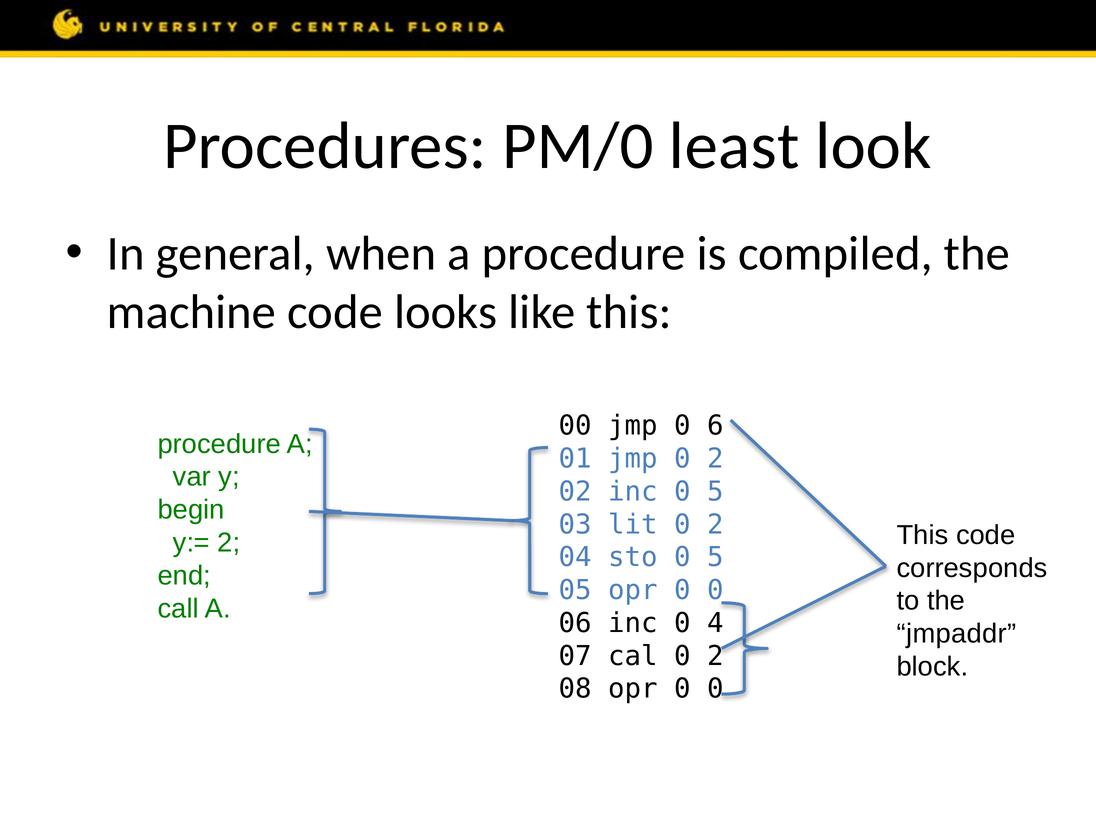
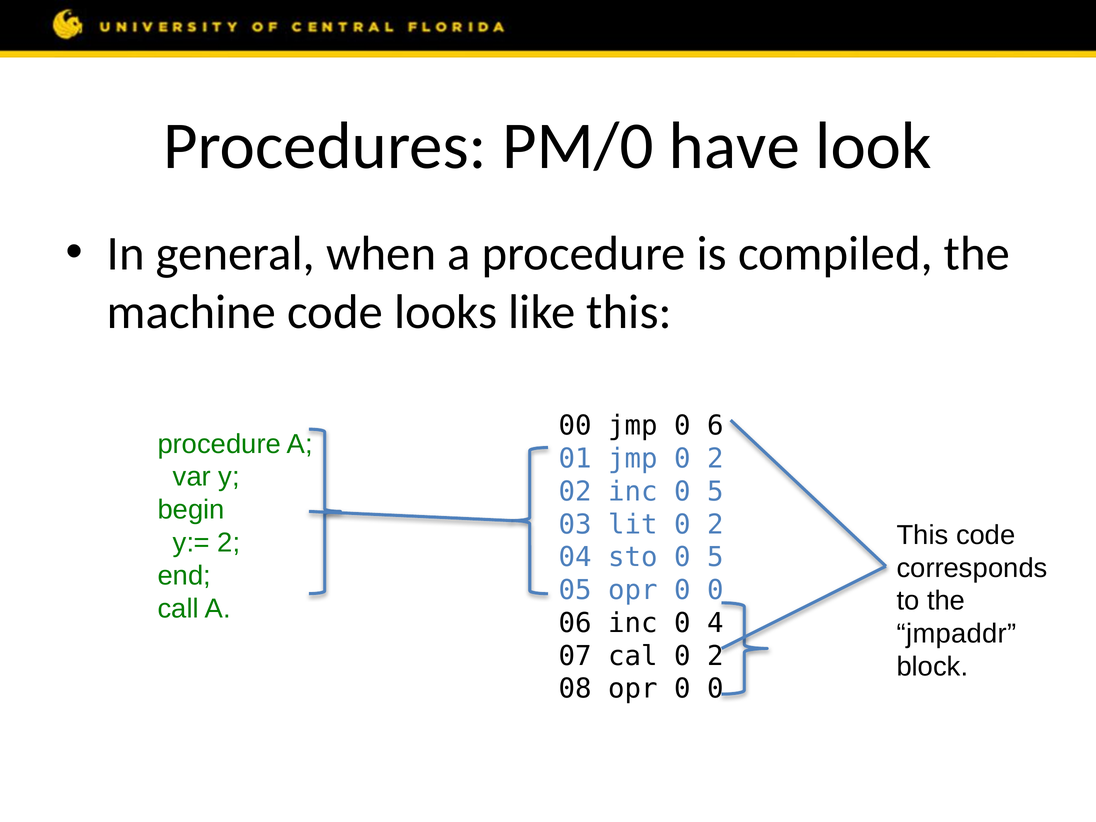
least: least -> have (734, 146)
